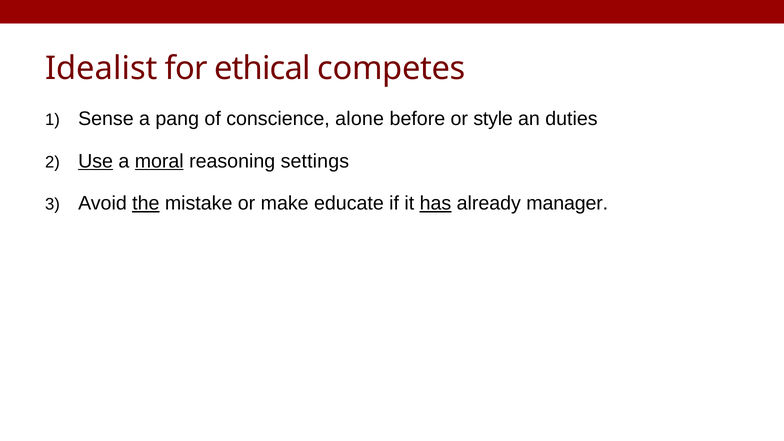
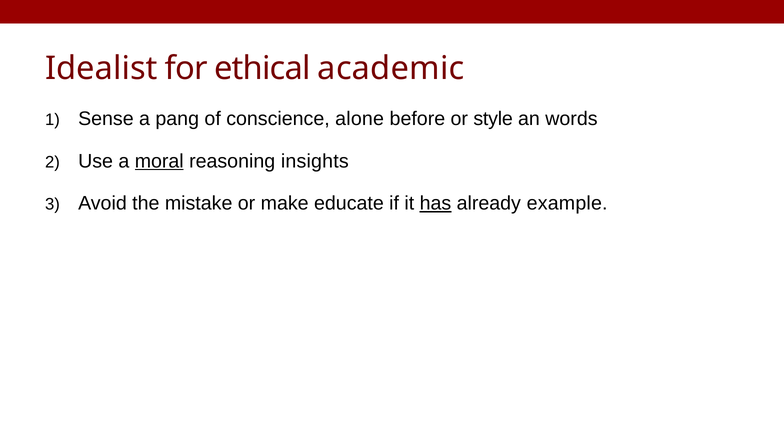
competes: competes -> academic (391, 68)
duties: duties -> words (571, 119)
Use underline: present -> none (96, 161)
settings: settings -> insights (315, 161)
the underline: present -> none (146, 203)
manager: manager -> example (567, 203)
